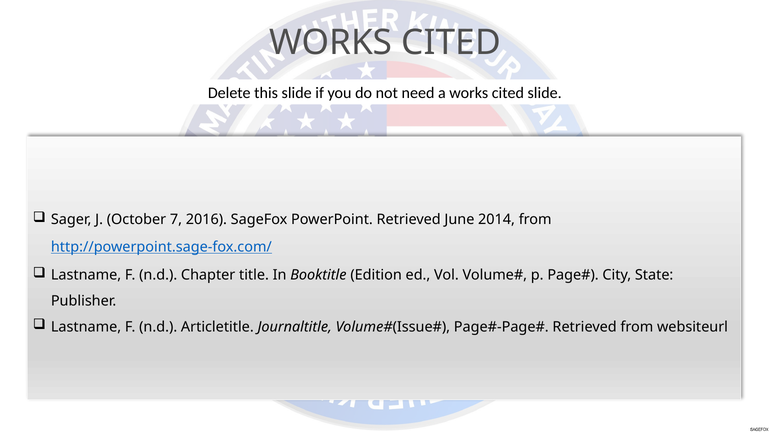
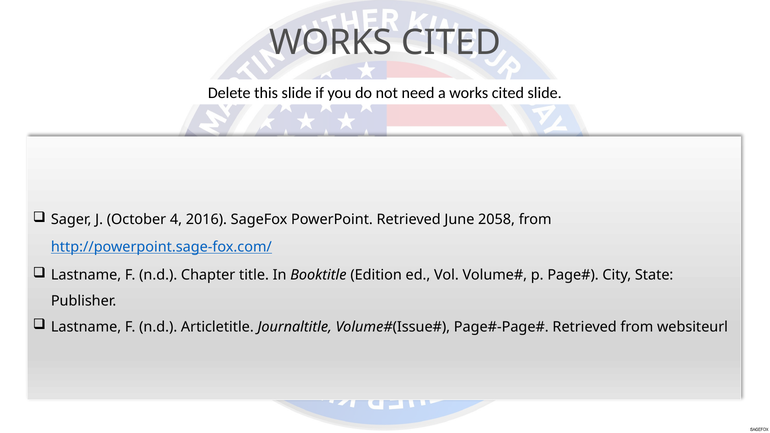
7: 7 -> 4 (176, 220)
2014: 2014 -> 2058 (497, 220)
